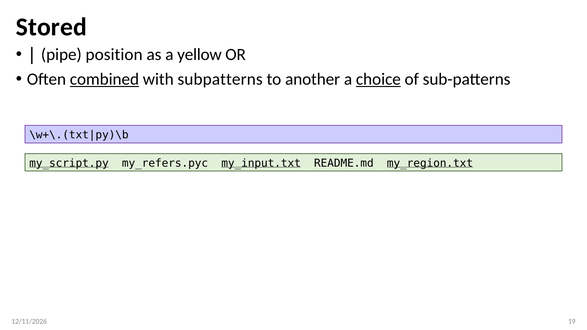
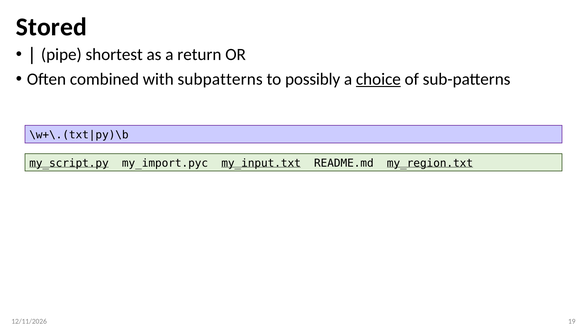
position: position -> shortest (114, 55)
yellow: yellow -> return (199, 55)
combined underline: present -> none (104, 79)
another: another -> possibly (313, 79)
my_refers.pyc: my_refers.pyc -> my_import.pyc (165, 163)
